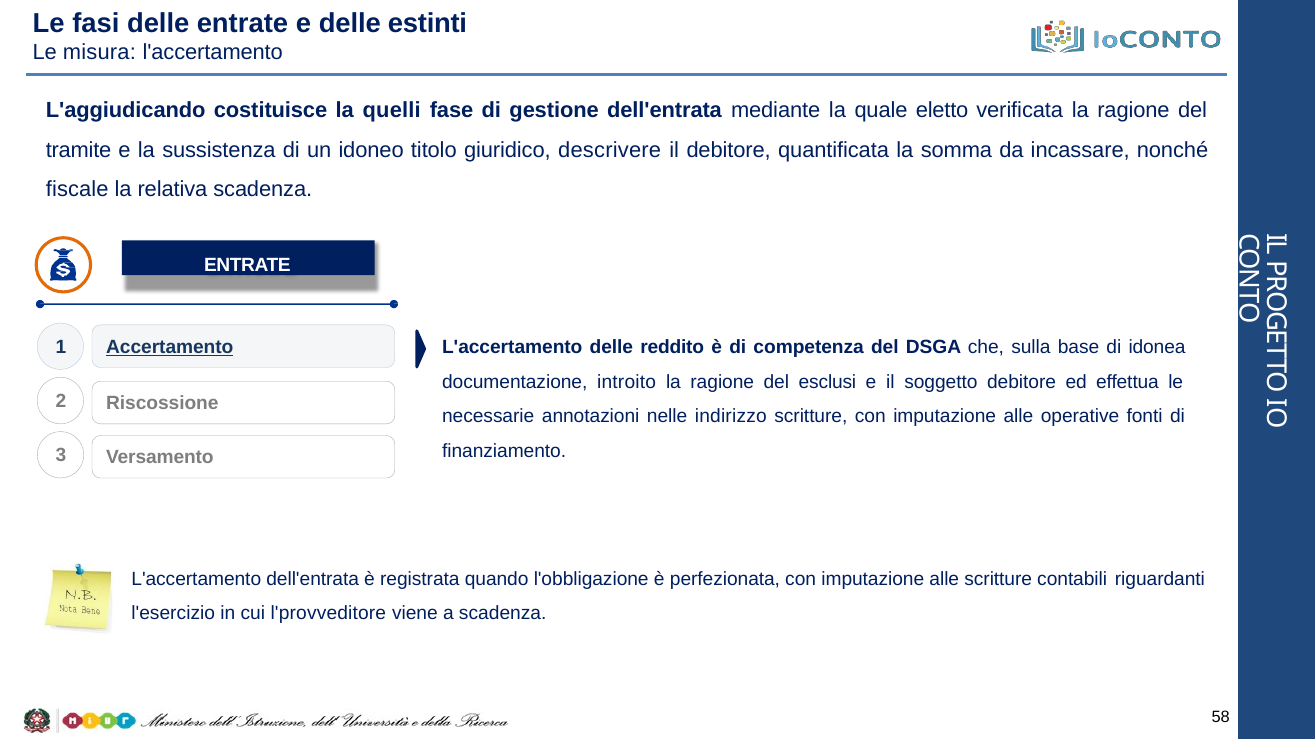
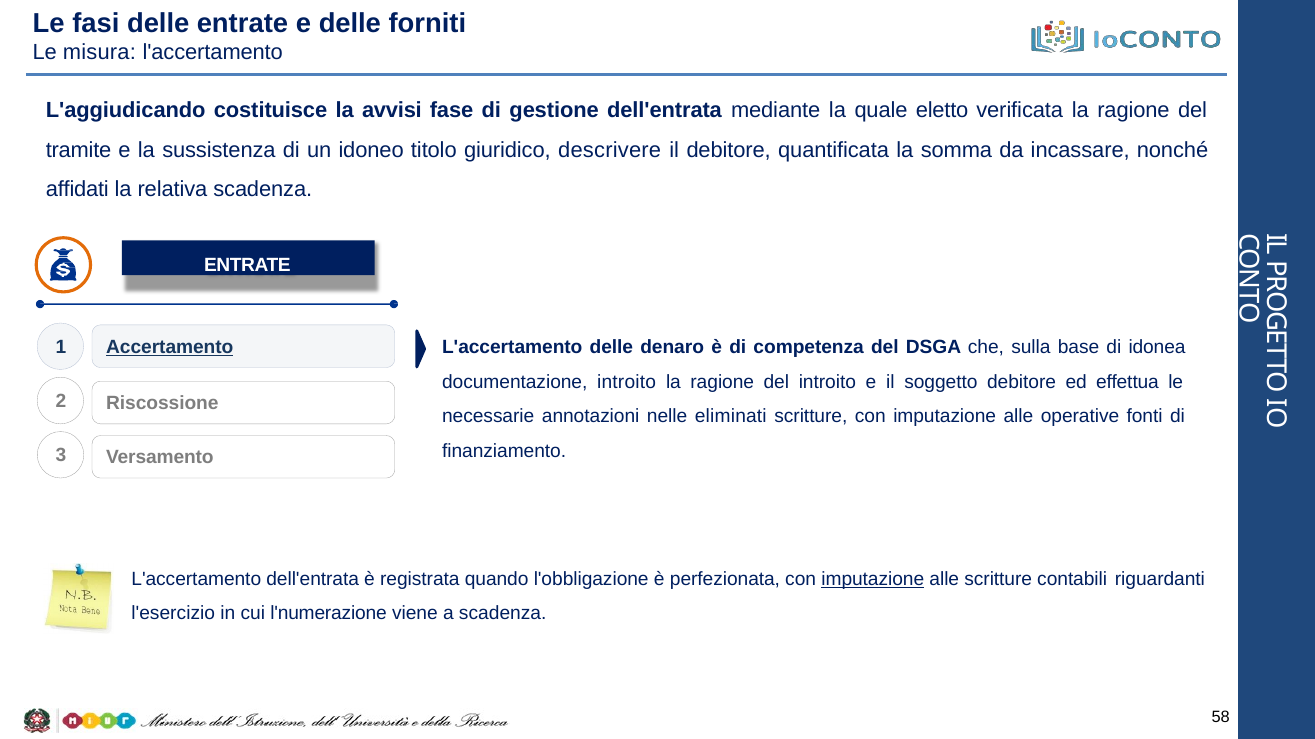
estinti: estinti -> forniti (427, 23)
quelli: quelli -> avvisi (392, 111)
fiscale: fiscale -> affidati (77, 190)
reddito: reddito -> denaro (672, 348)
del esclusi: esclusi -> introito (827, 382)
indirizzo: indirizzo -> eliminati (731, 417)
imputazione underline: none -> present (873, 580)
l'provveditore: l'provveditore -> l'numerazione (329, 614)
